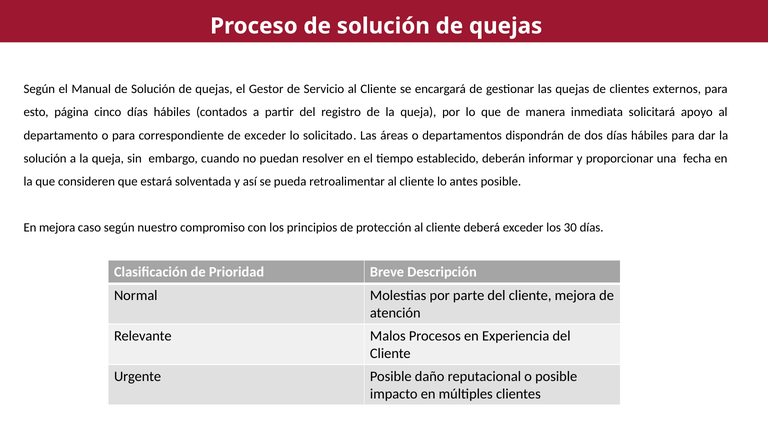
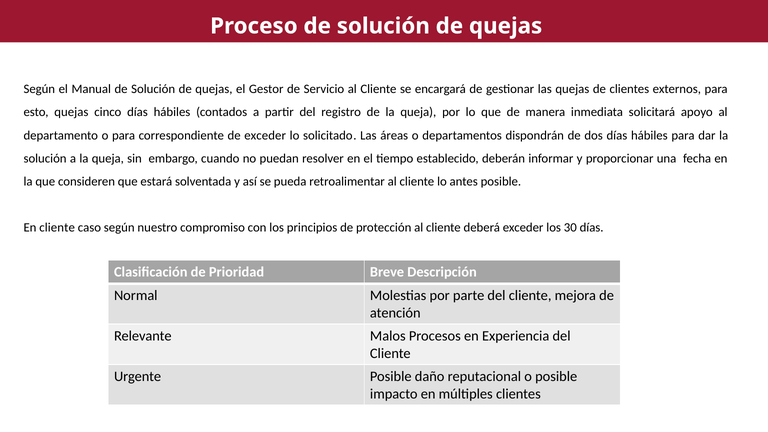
esto página: página -> quejas (71, 112)
En mejora: mejora -> cliente (57, 227)
